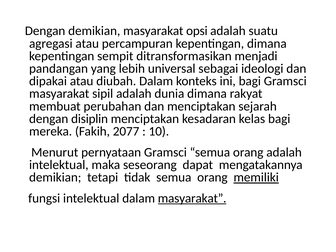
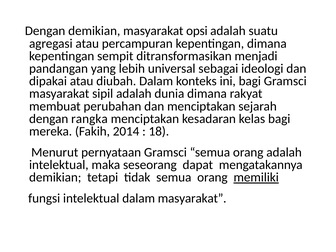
disiplin: disiplin -> rangka (89, 119)
2077: 2077 -> 2014 (126, 131)
10: 10 -> 18 (159, 131)
masyarakat underline: present -> none (192, 198)
